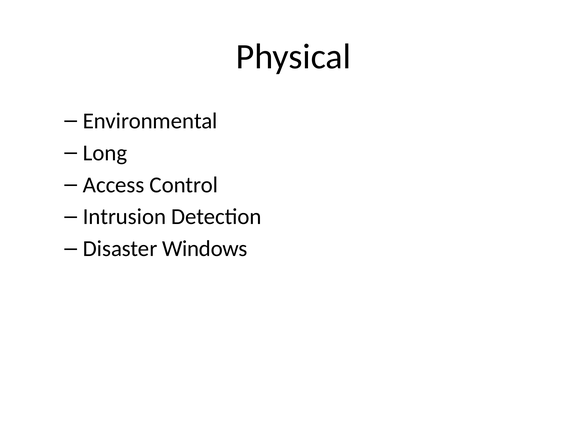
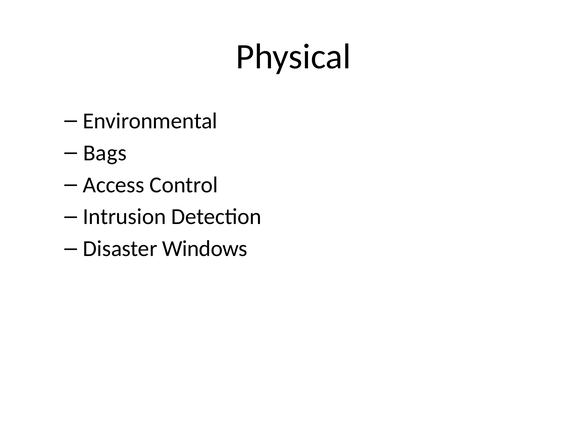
Long: Long -> Bags (105, 153)
